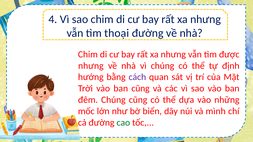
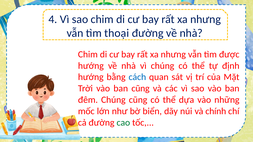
nhưng: nhưng -> hướng (91, 66)
cách colour: purple -> blue (137, 77)
mình: mình -> chính (216, 111)
